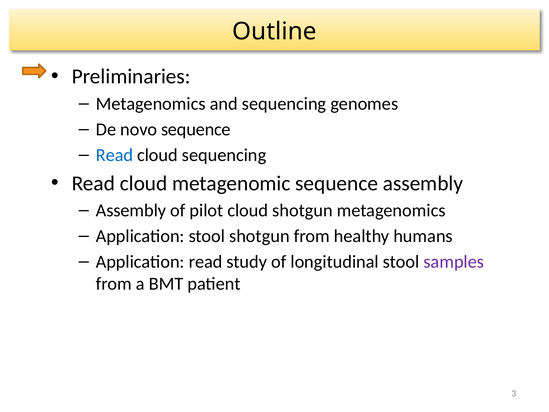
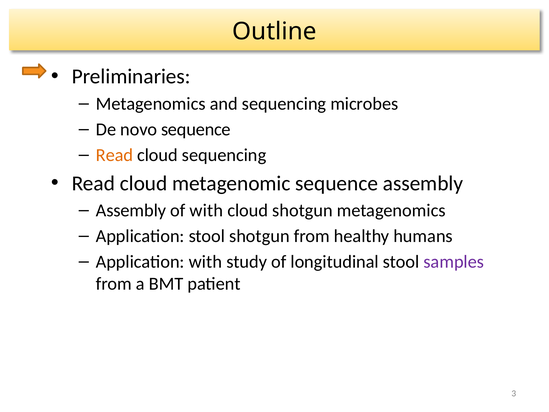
genomes: genomes -> microbes (364, 104)
Read colour: blue -> orange (114, 155)
of pilot: pilot -> with (206, 210)
Application read: read -> with (205, 262)
